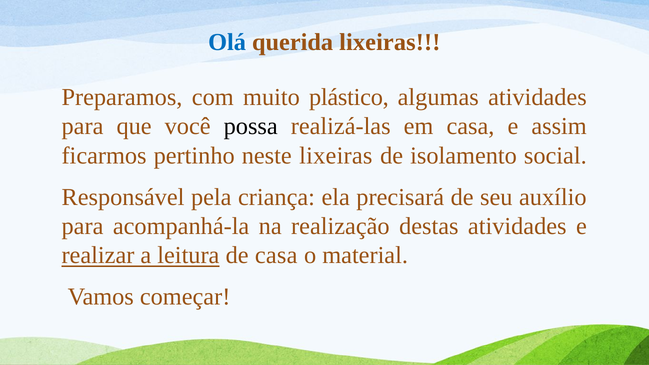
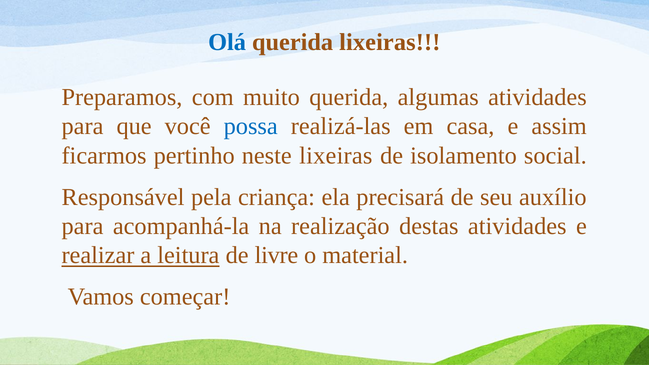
muito plástico: plástico -> querida (349, 97)
possa colour: black -> blue (251, 126)
de casa: casa -> livre (276, 255)
